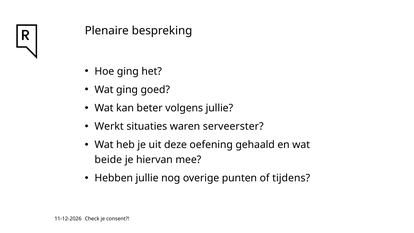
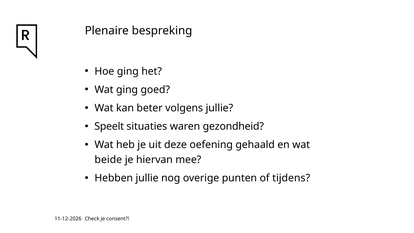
Werkt: Werkt -> Speelt (109, 126)
serveerster: serveerster -> gezondheid (233, 126)
